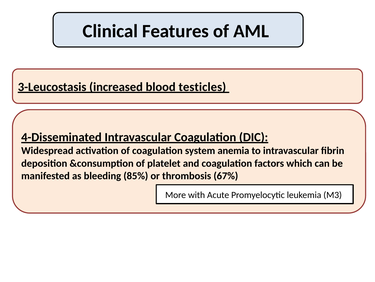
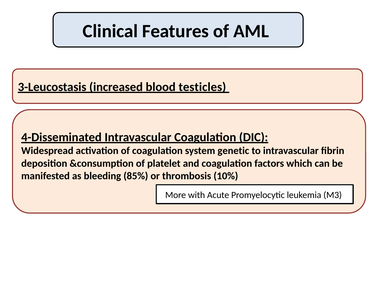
anemia: anemia -> genetic (233, 150)
67%: 67% -> 10% (226, 175)
